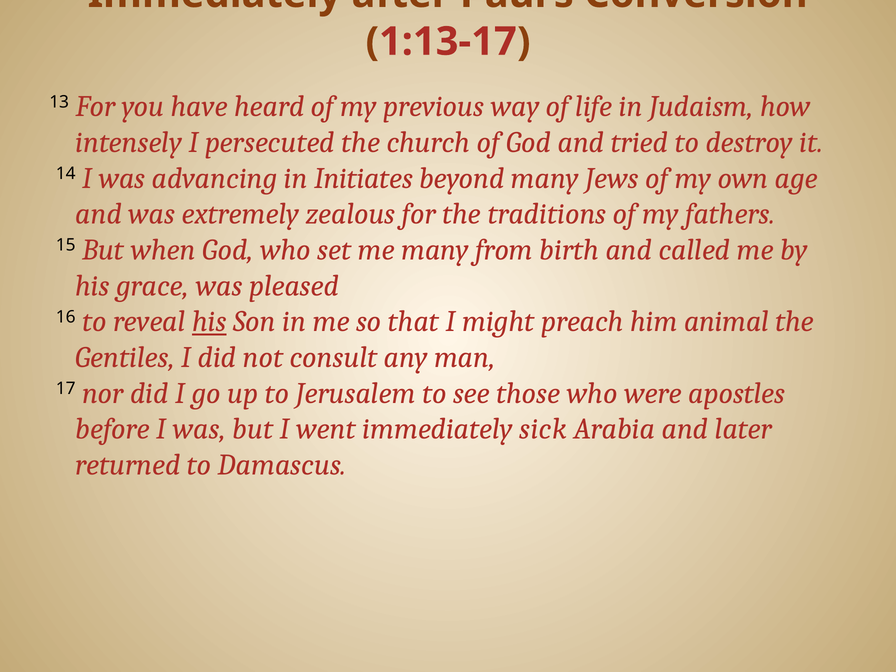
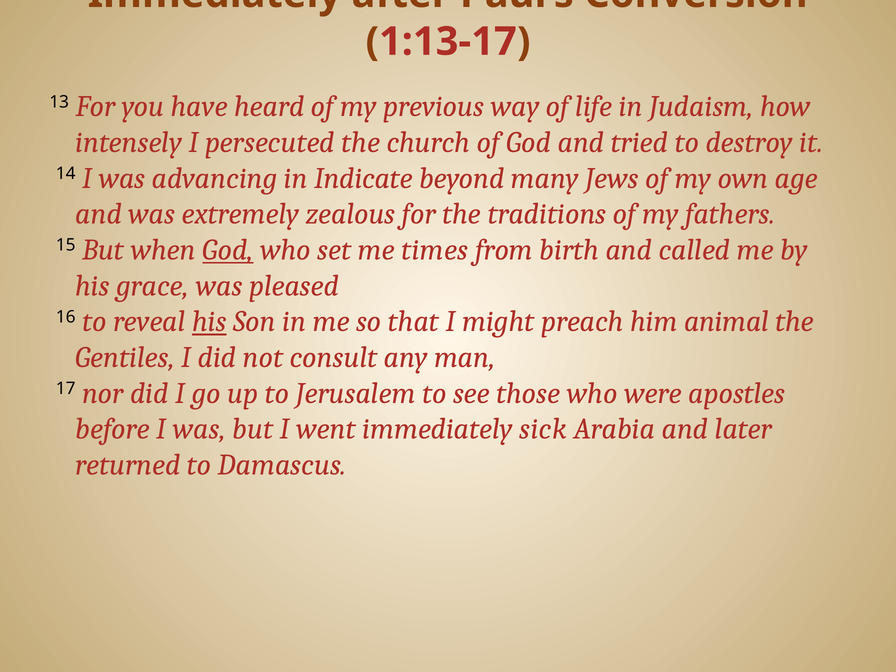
Initiates: Initiates -> Indicate (364, 178)
God underline: none -> present (228, 250)
me many: many -> times (435, 250)
